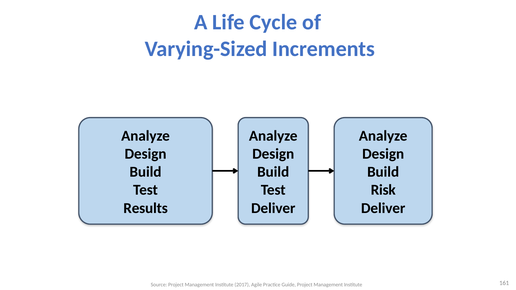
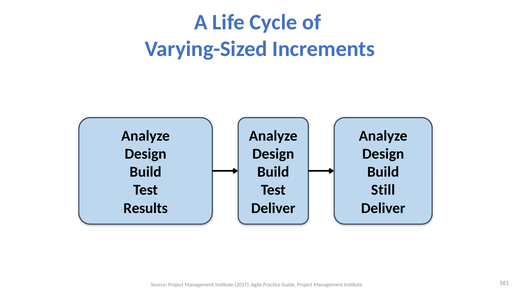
Risk: Risk -> Still (383, 190)
